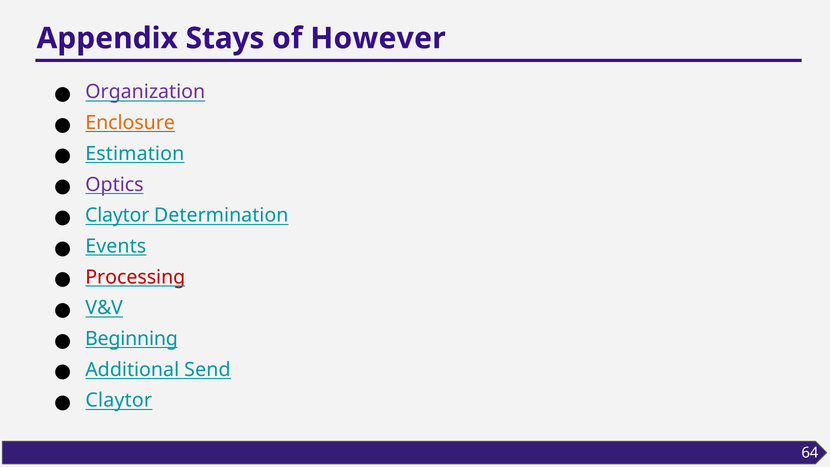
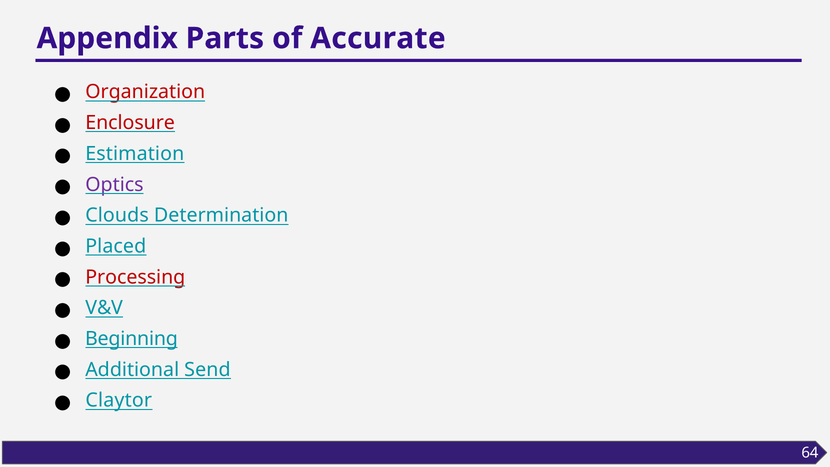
Stays: Stays -> Parts (225, 38)
However: However -> Accurate (378, 38)
Organization colour: purple -> red (145, 92)
Enclosure colour: orange -> red (130, 123)
Claytor: Claytor -> Clouds (117, 215)
Events: Events -> Placed (116, 246)
